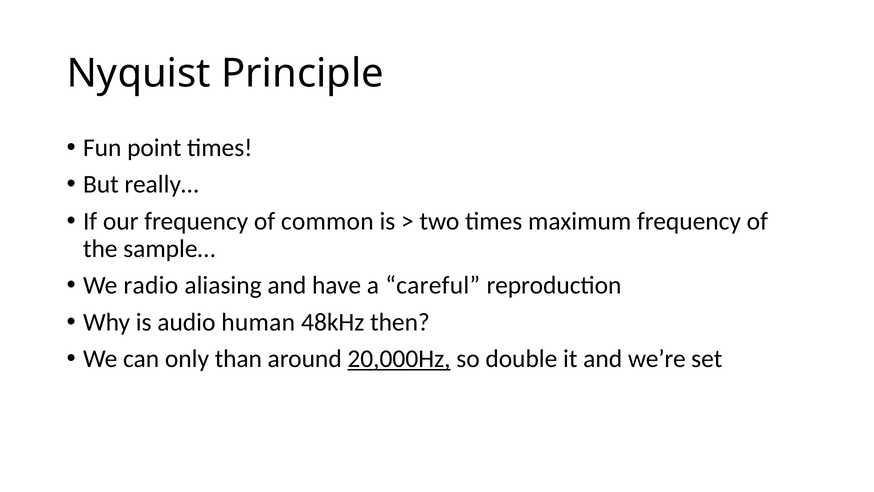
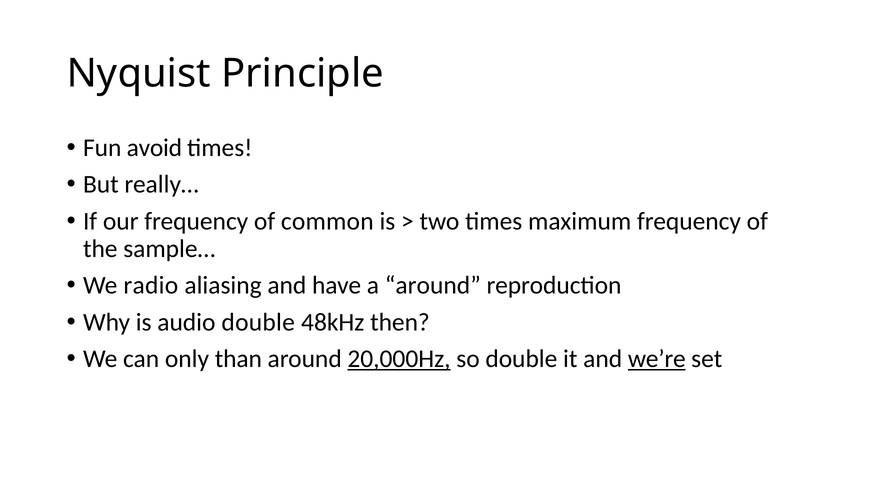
point: point -> avoid (154, 148)
a careful: careful -> around (433, 285)
audio human: human -> double (258, 322)
we’re underline: none -> present (657, 359)
